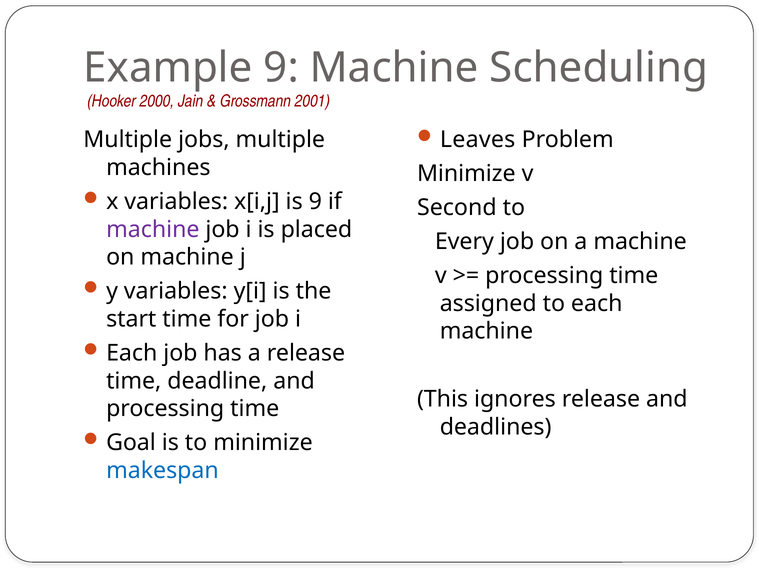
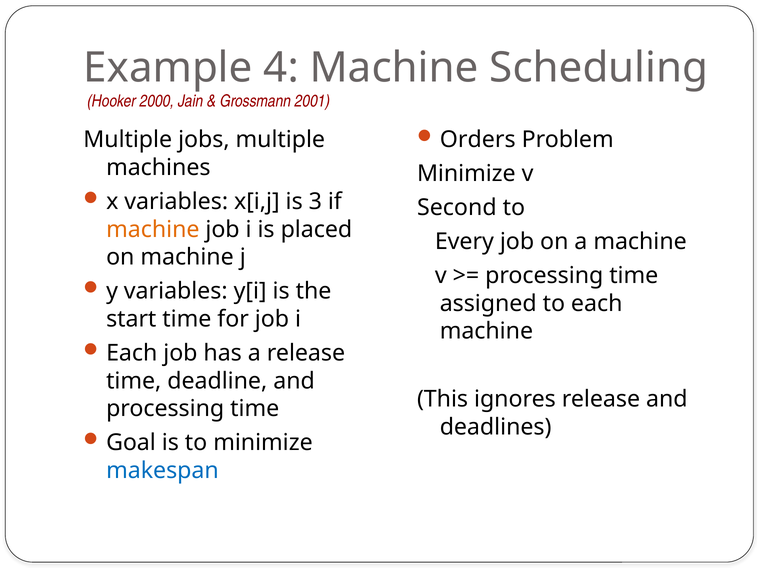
Example 9: 9 -> 4 (281, 68)
Leaves: Leaves -> Orders (478, 139)
is 9: 9 -> 3 (315, 201)
machine colour: purple -> orange (153, 229)
